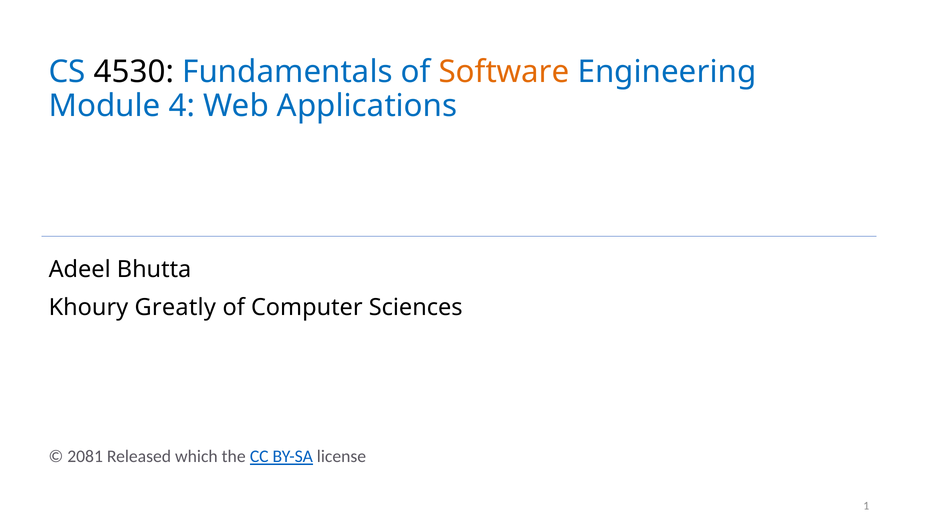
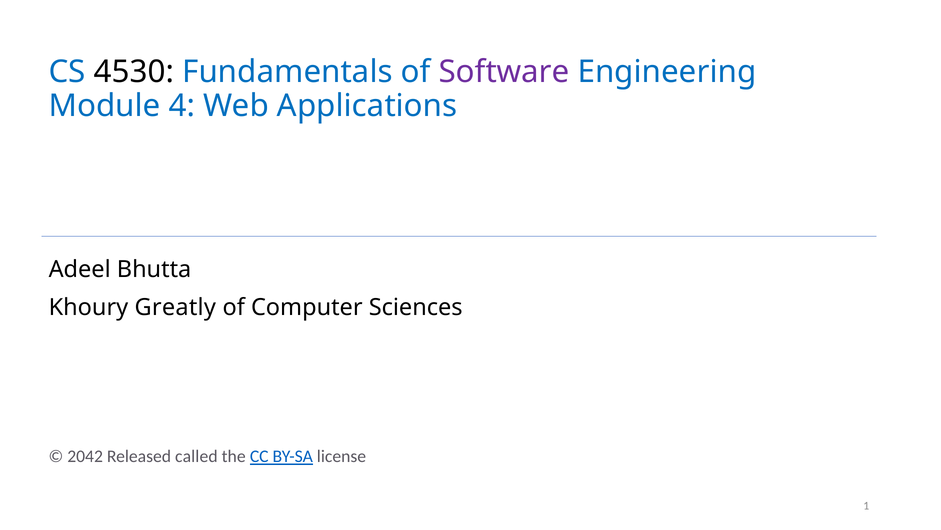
Software colour: orange -> purple (504, 72)
2081: 2081 -> 2042 (85, 456)
which: which -> called (196, 456)
